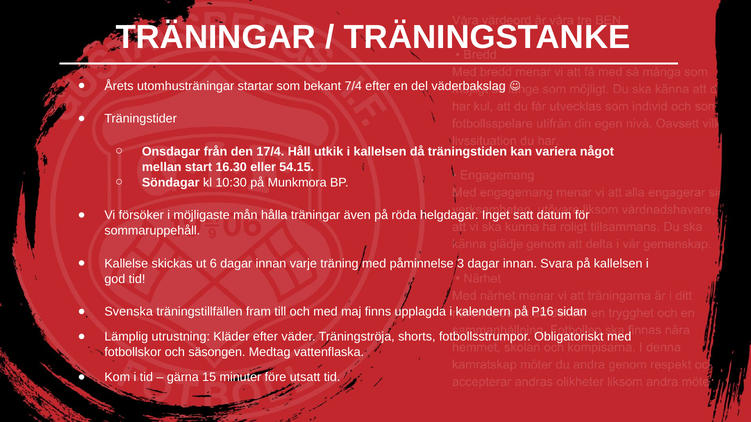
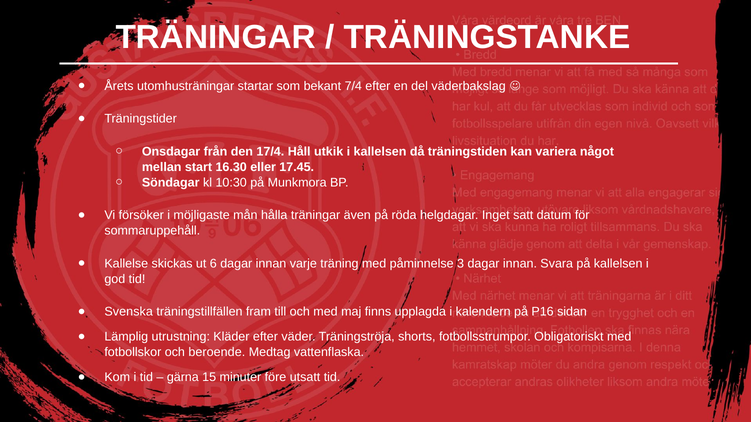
54.15: 54.15 -> 17.45 (297, 167)
säsongen: säsongen -> beroende (217, 353)
